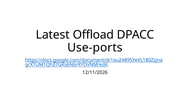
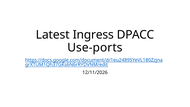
Offload: Offload -> Ingress (93, 35)
